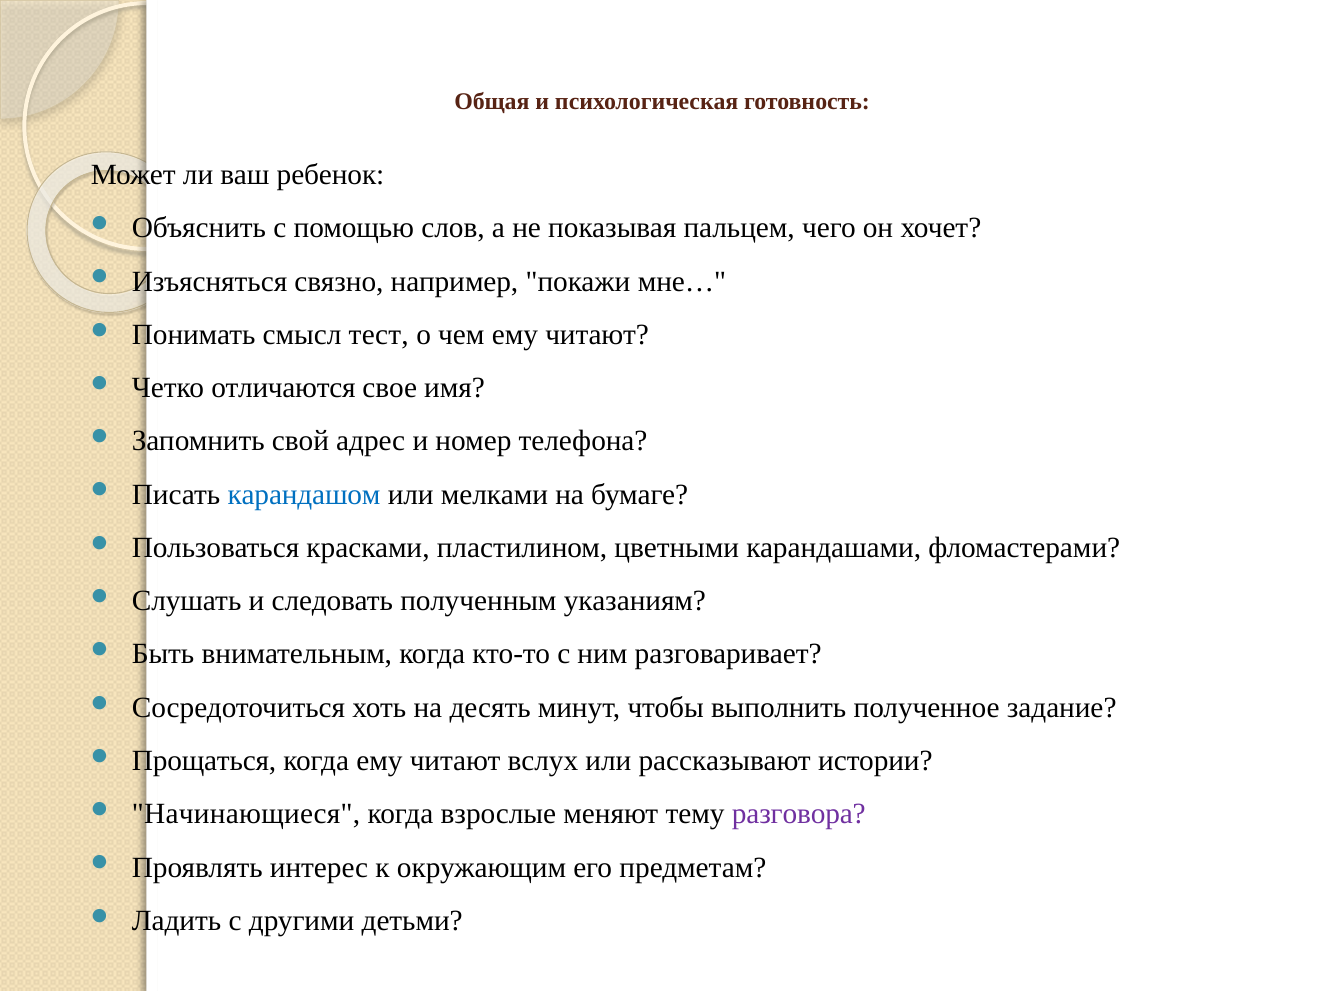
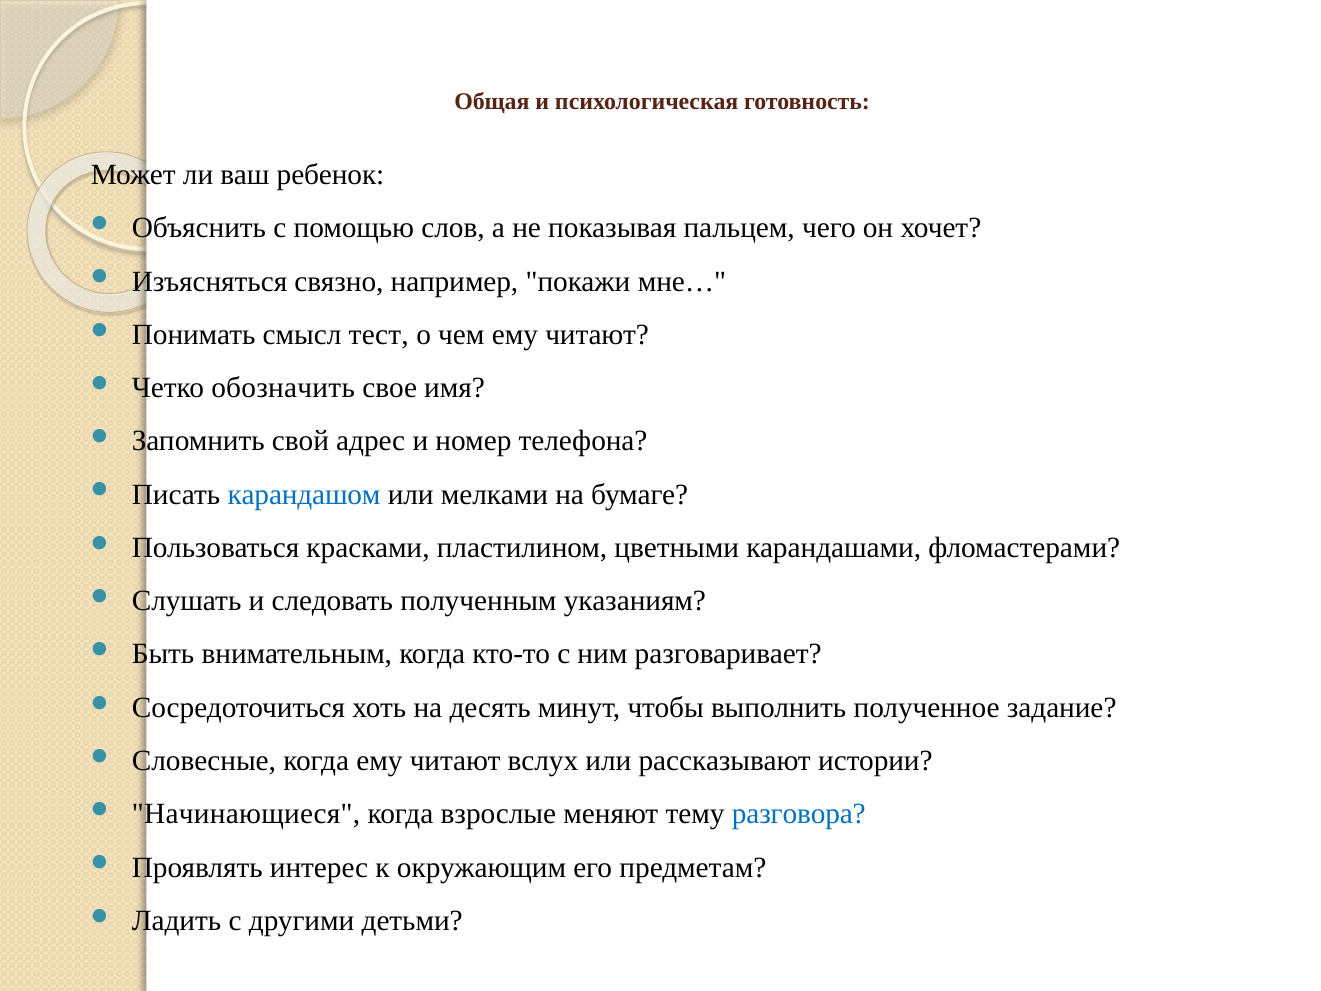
отличаются: отличаются -> обозначить (283, 388)
Прощаться: Прощаться -> Словесные (204, 761)
разговора colour: purple -> blue (799, 814)
